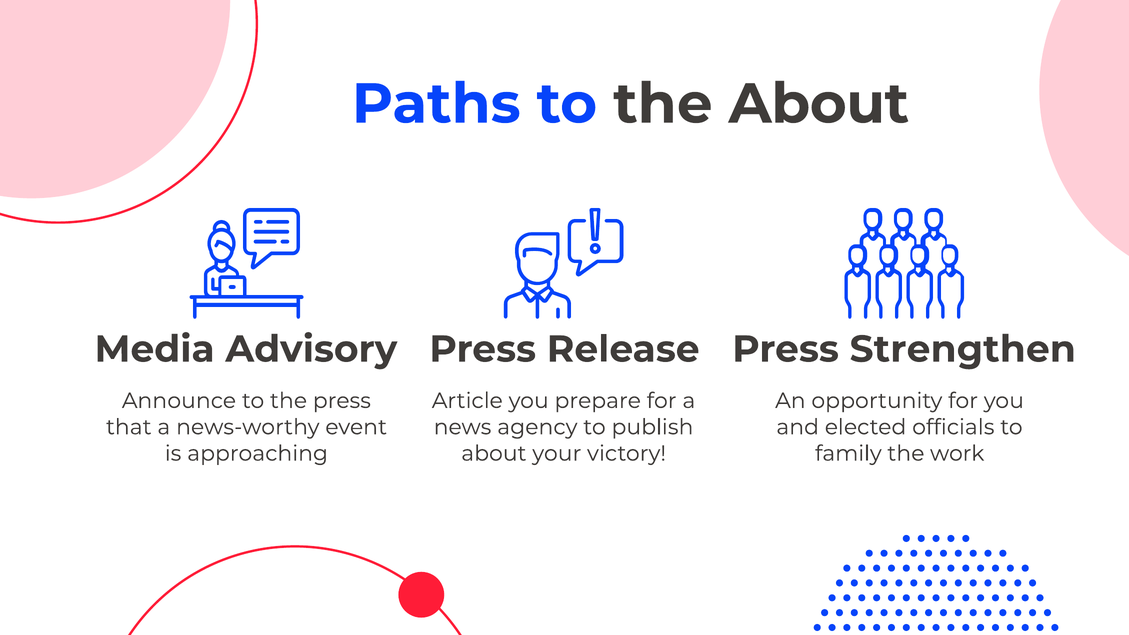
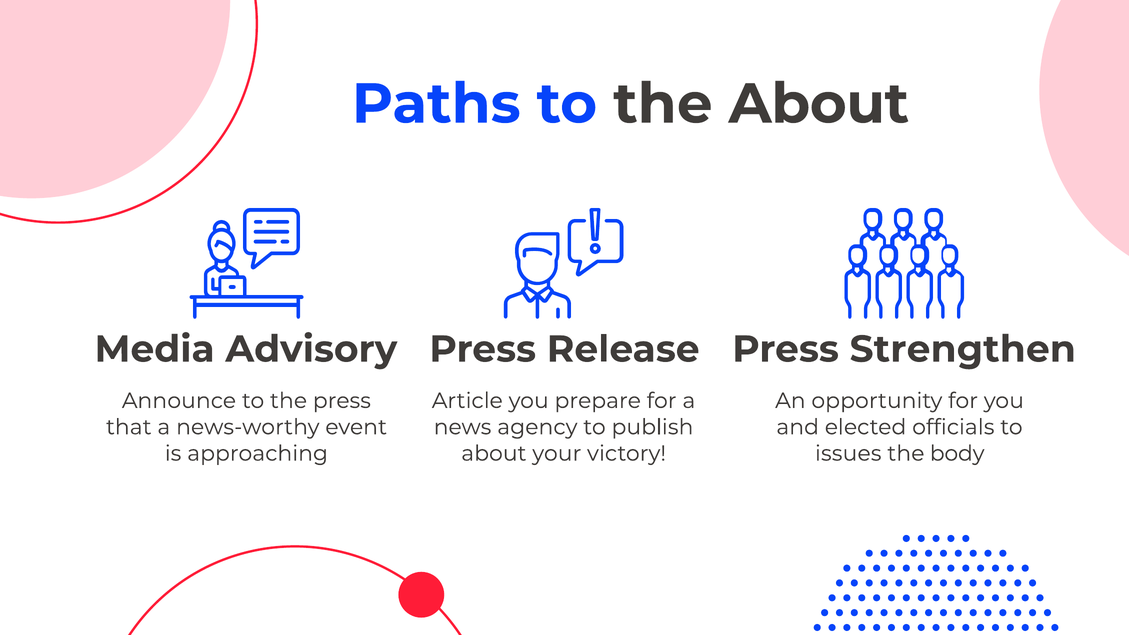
family: family -> issues (848, 454)
work: work -> body (957, 454)
